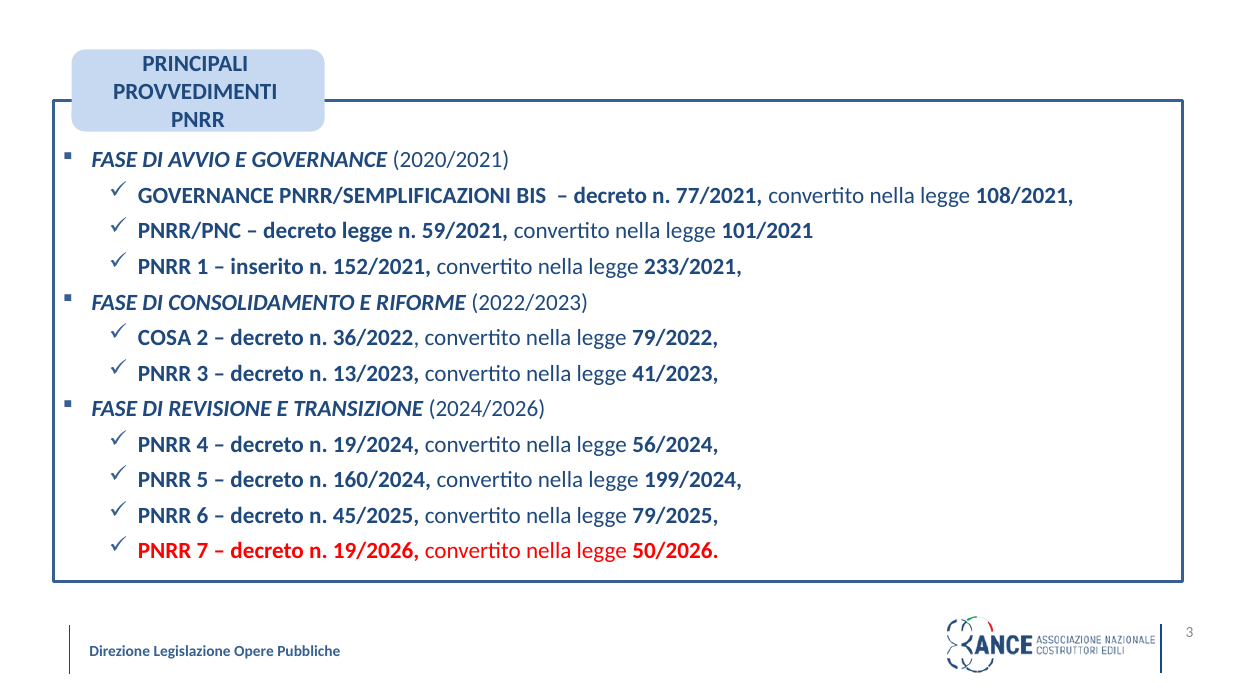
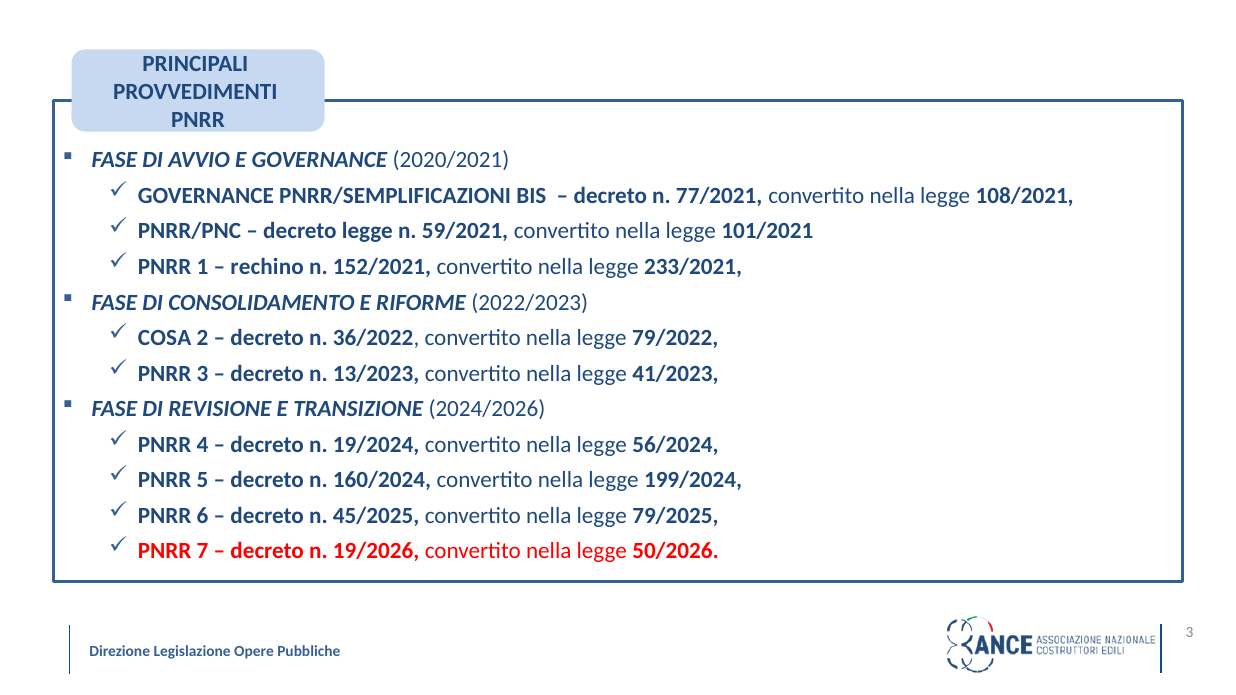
inserito: inserito -> rechino (267, 267)
